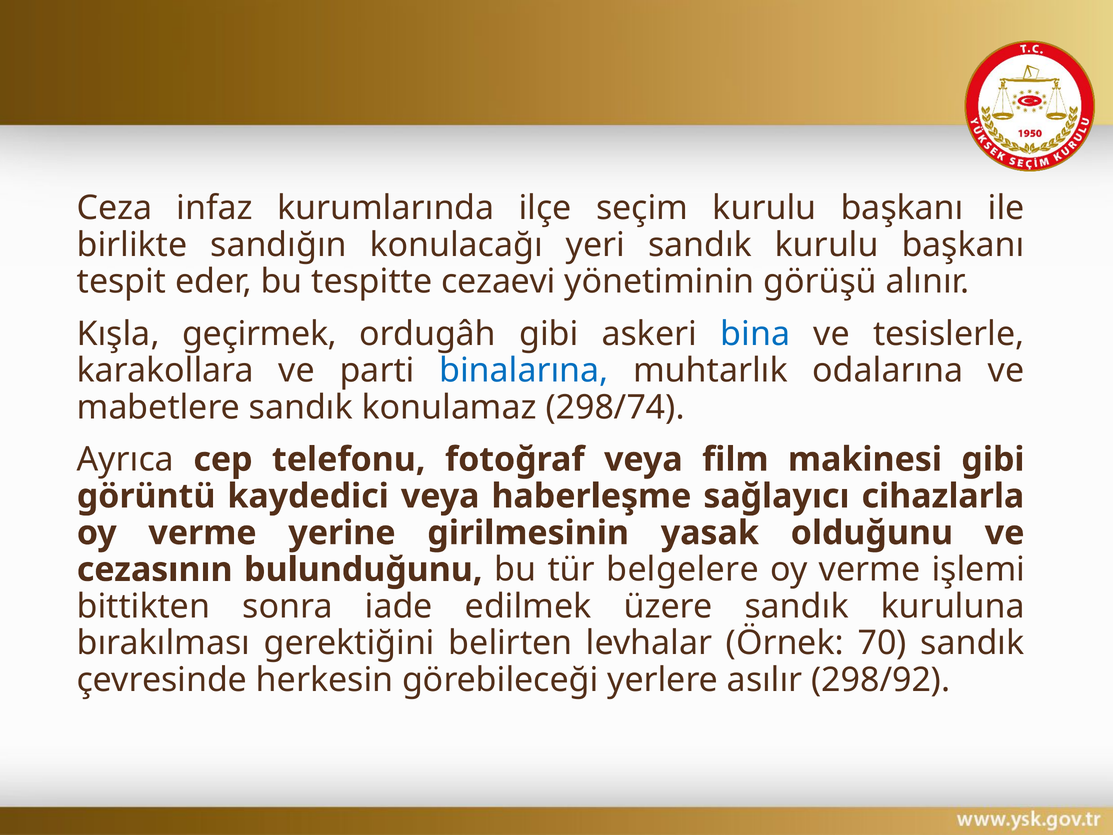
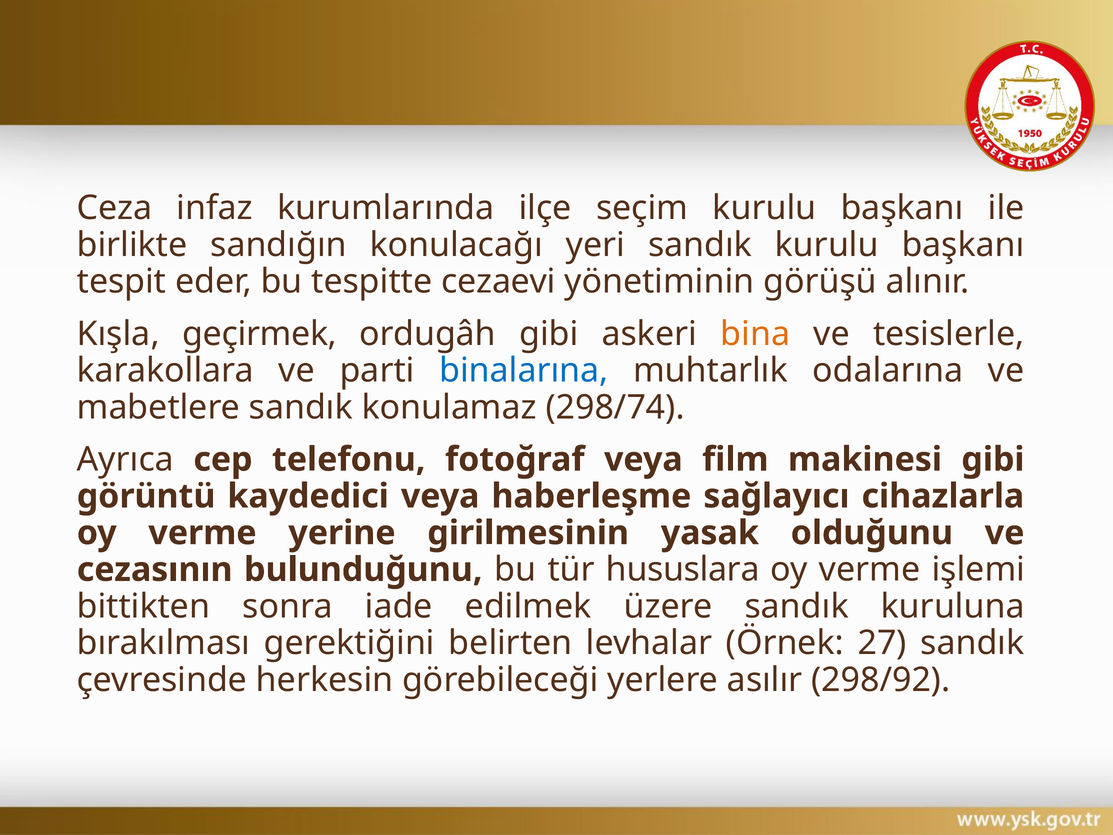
bina colour: blue -> orange (755, 334)
belgelere: belgelere -> hususlara (683, 570)
70: 70 -> 27 (882, 643)
